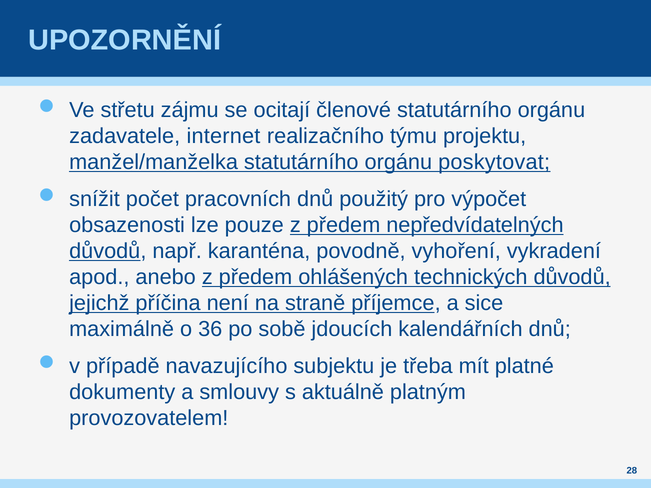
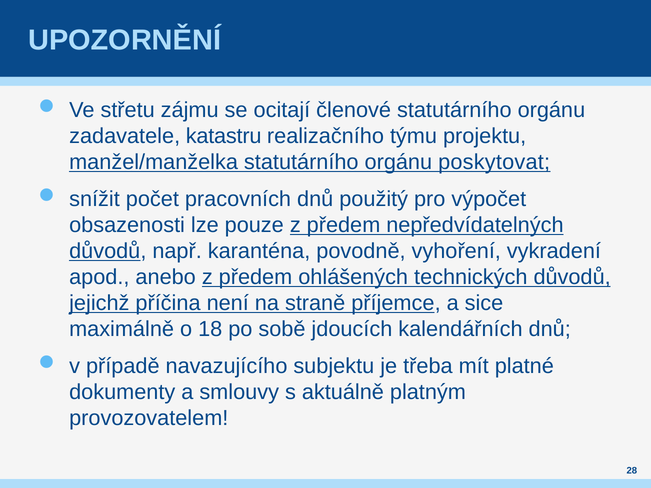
internet: internet -> katastru (224, 136)
36: 36 -> 18 (210, 329)
